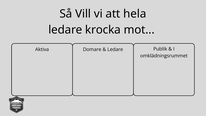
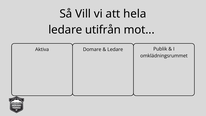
krocka: krocka -> utifrån (103, 30)
